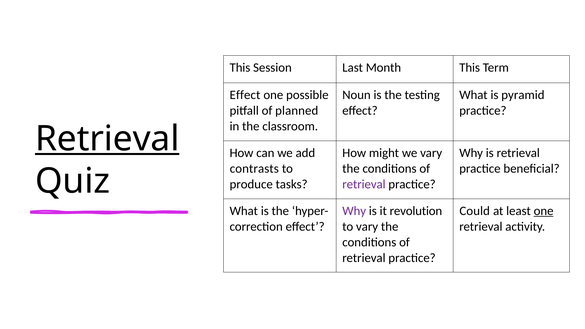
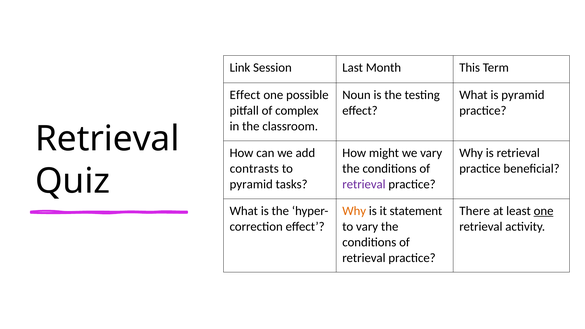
This: This -> Link (240, 68)
planned: planned -> complex (297, 111)
Retrieval underline: present -> none (107, 139)
produce: produce -> pyramid (251, 184)
Why colour: purple -> orange (354, 211)
revolution: revolution -> statement (416, 211)
Could: Could -> There (475, 211)
